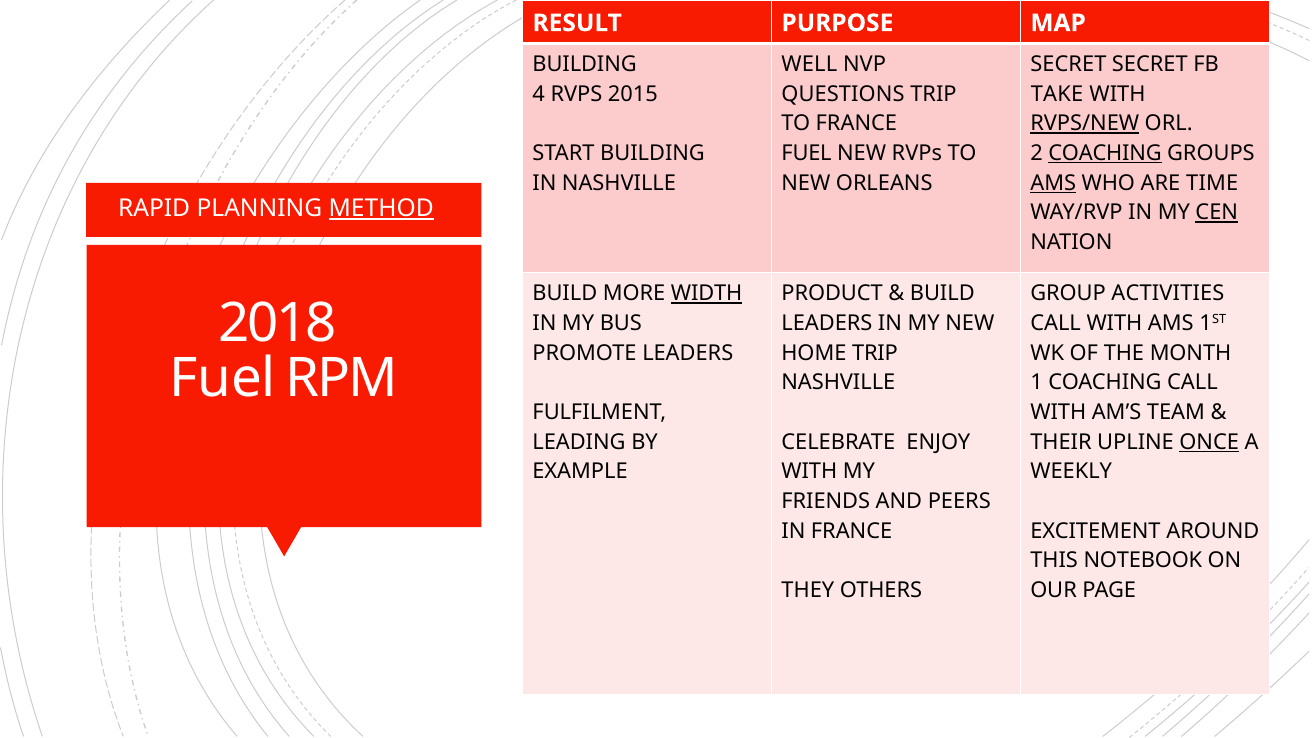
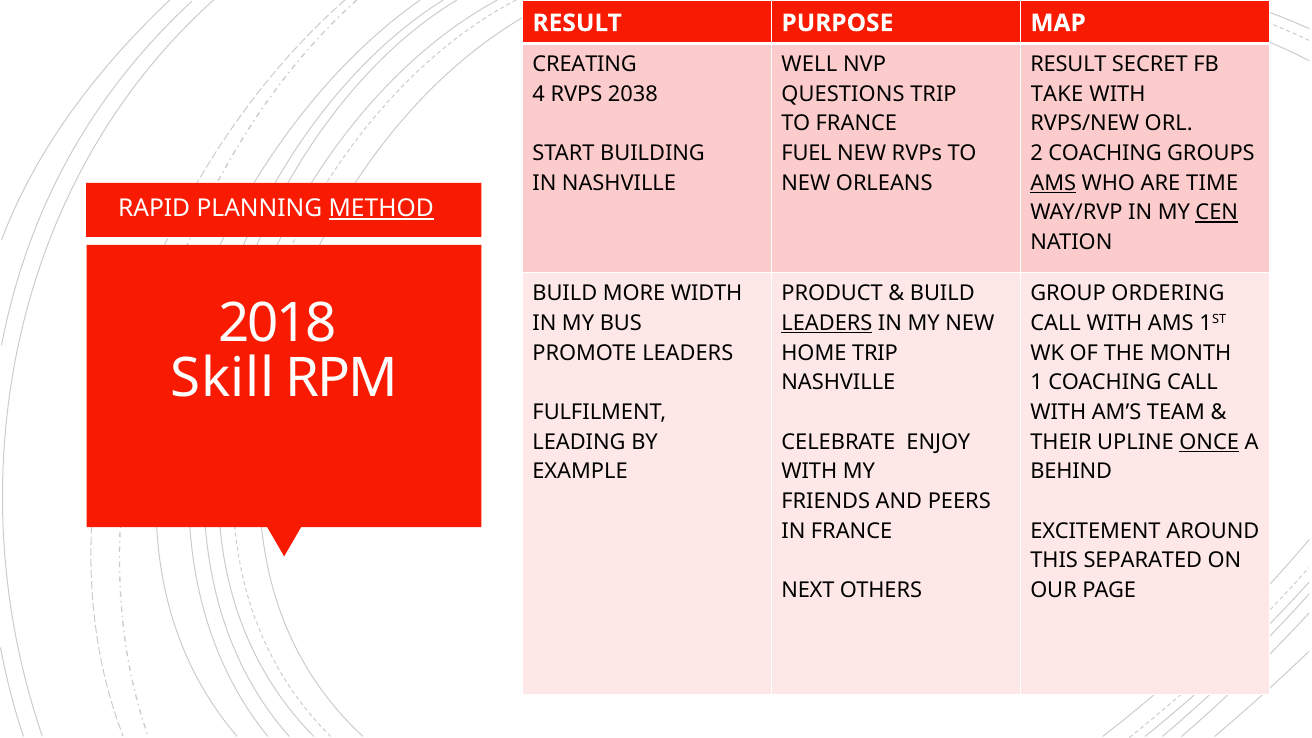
BUILDING: BUILDING -> CREATING (585, 64)
SECRET: SECRET -> RESULT (1069, 64)
2015: 2015 -> 2038 (633, 94)
RVPS/NEW underline: present -> none (1085, 124)
COACHING underline: present -> none (1105, 153)
WIDTH underline: present -> none (707, 294)
ACTIVITIES: ACTIVITIES -> ORDERING (1168, 294)
LEADERS underline: none -> present (827, 323)
Fuel: Fuel -> Skill (222, 379)
WEEKLY: WEEKLY -> BEHIND (1071, 472)
NOTEBOOK: NOTEBOOK -> SEPARATED (1143, 561)
THEY: THEY -> NEXT (808, 590)
